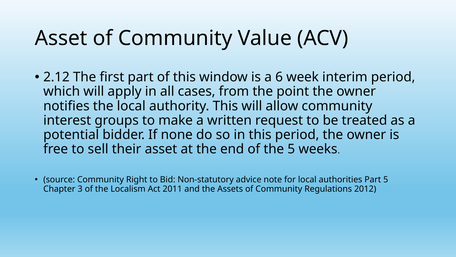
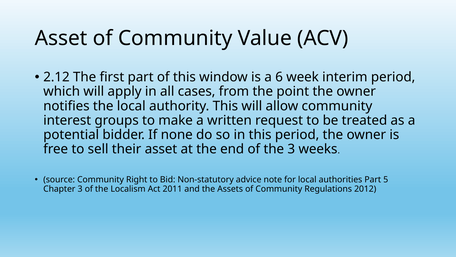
the 5: 5 -> 3 (291, 149)
